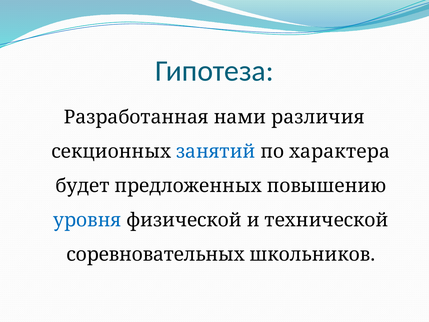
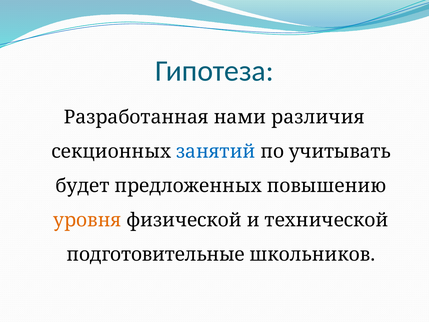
характера: характера -> учитывать (340, 151)
уровня colour: blue -> orange (87, 220)
соревновательных: соревновательных -> подготовительные (156, 254)
